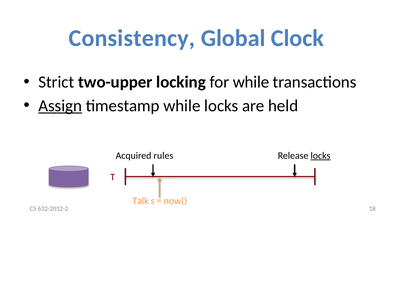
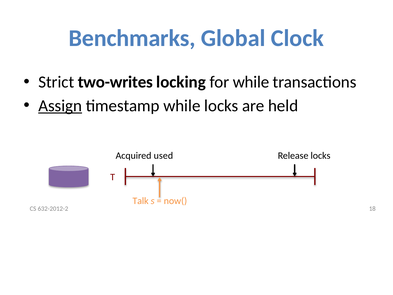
Consistency: Consistency -> Benchmarks (132, 38)
two-upper: two-upper -> two-writes (115, 82)
rules: rules -> used (163, 156)
locks underline: present -> none (321, 156)
